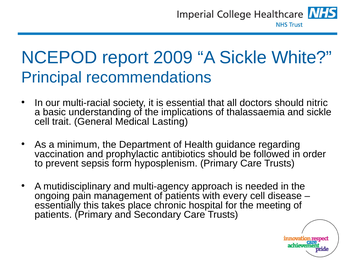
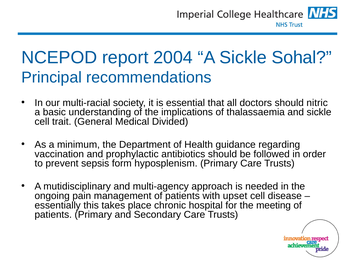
2009: 2009 -> 2004 (173, 58)
White: White -> Sohal (302, 58)
Lasting: Lasting -> Divided (170, 122)
every: every -> upset (235, 196)
